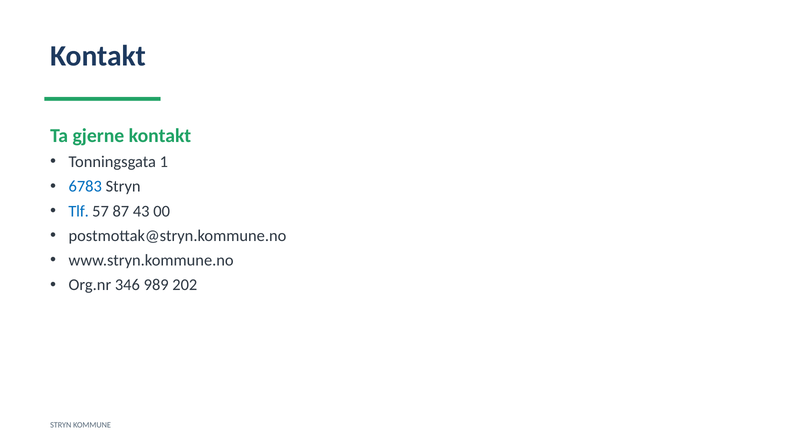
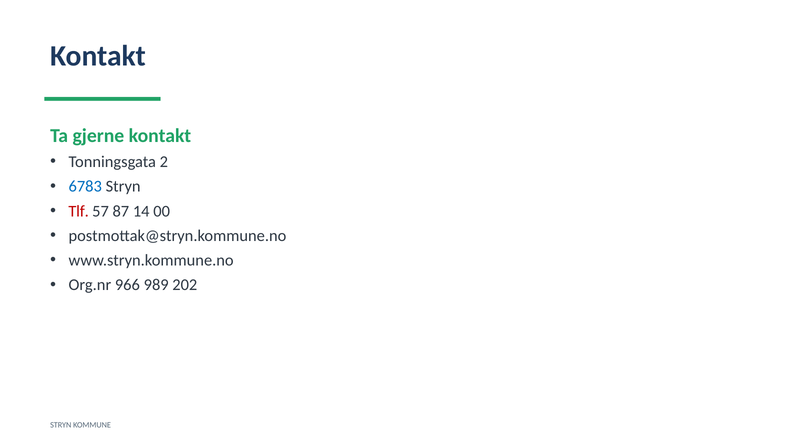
1: 1 -> 2 (164, 162)
Tlf colour: blue -> red (79, 211)
43: 43 -> 14 (141, 211)
346: 346 -> 966 (127, 285)
